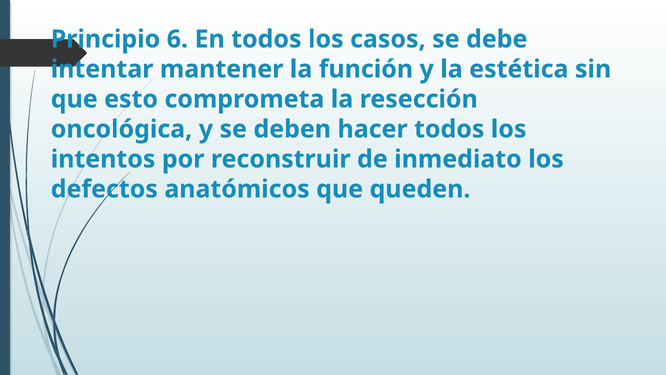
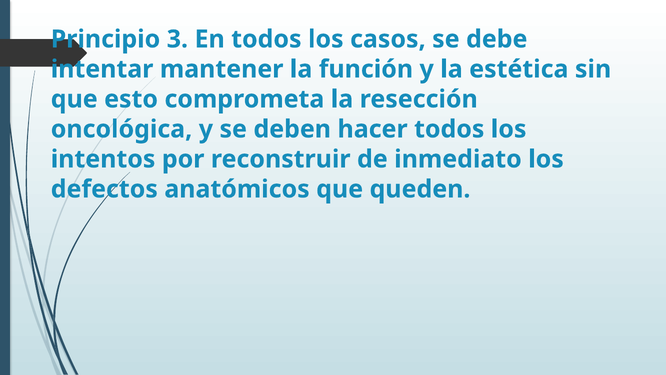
6: 6 -> 3 (177, 39)
